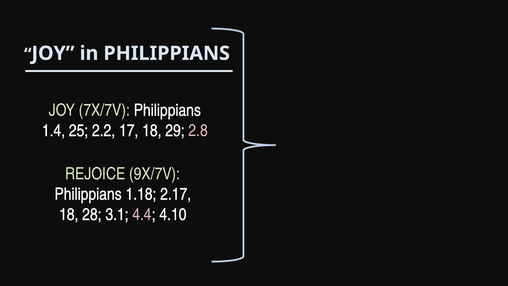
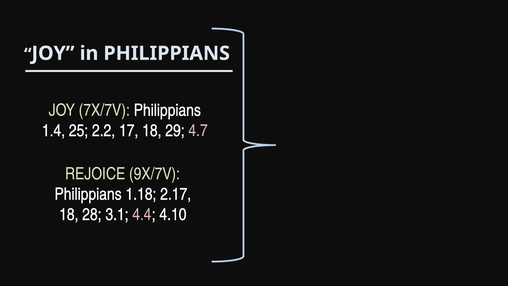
2.8: 2.8 -> 4.7 (198, 130)
